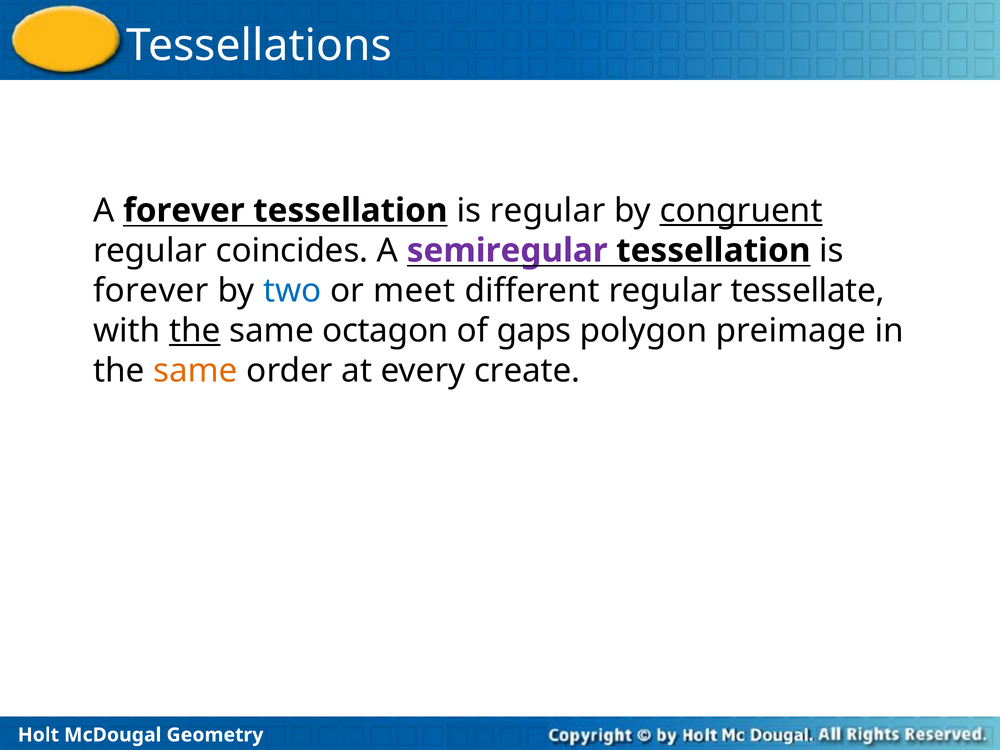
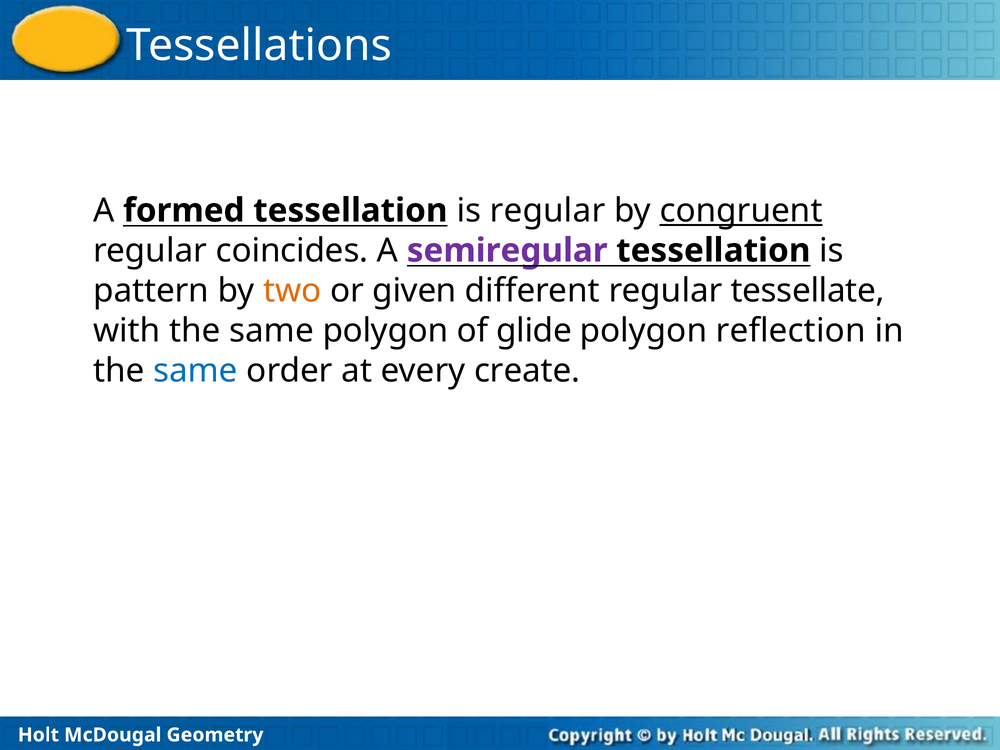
A forever: forever -> formed (184, 211)
forever: forever -> pattern (151, 291)
two colour: blue -> orange (292, 291)
meet: meet -> given (415, 291)
the underline: present -> none (195, 331)
same octagon: octagon -> polygon (385, 331)
gaps: gaps -> glide (534, 331)
preimage: preimage -> reflection (791, 331)
same colour: orange -> blue (195, 371)
